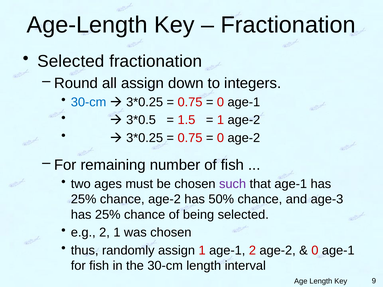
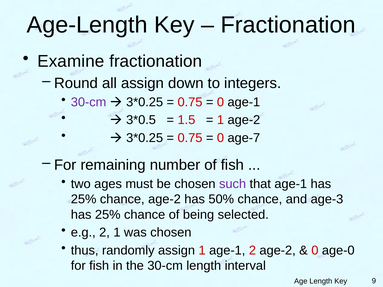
Selected: Selected -> Examine (71, 61)
30-cm colour: blue -> purple (89, 102)
0 age-2: age-2 -> age-7 (244, 138)
age-1: age-1 -> age-0 (338, 251)
